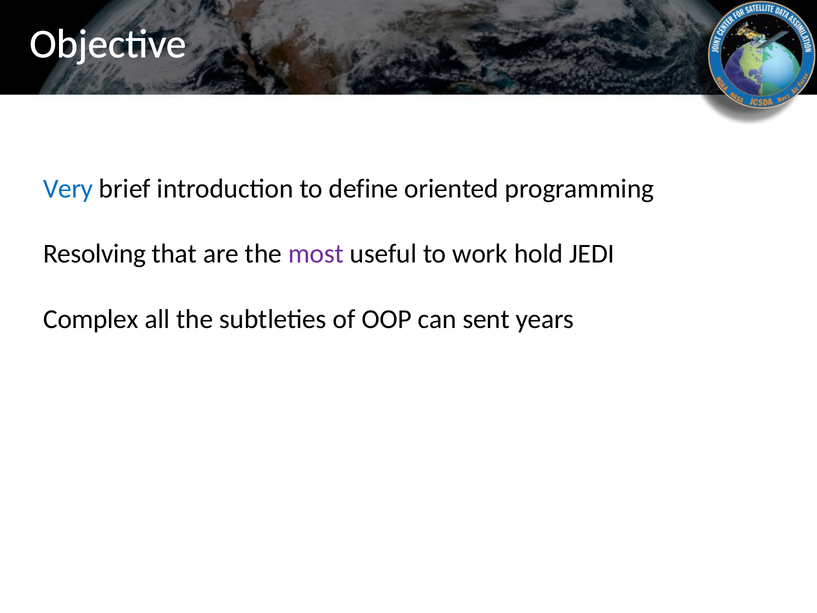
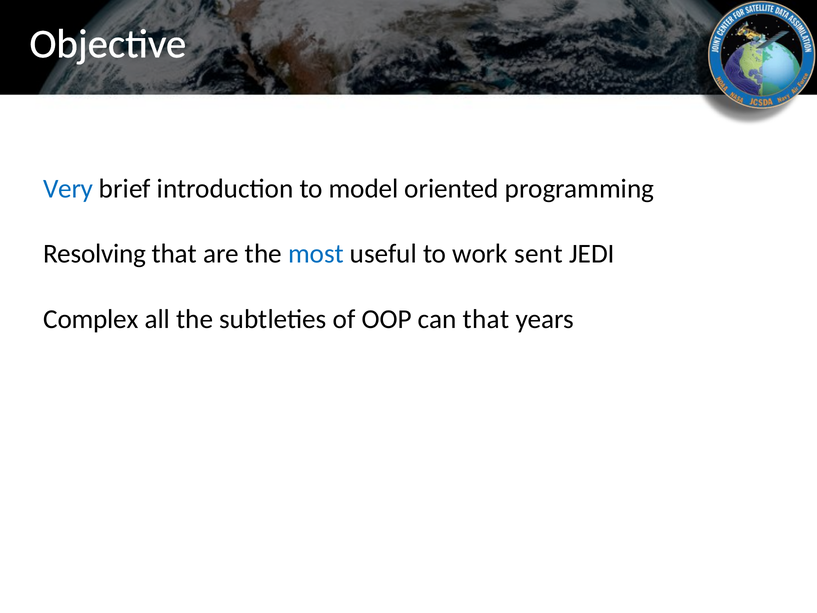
define: define -> model (364, 188)
most colour: purple -> blue (316, 254)
hold: hold -> sent (538, 254)
can sent: sent -> that (486, 319)
